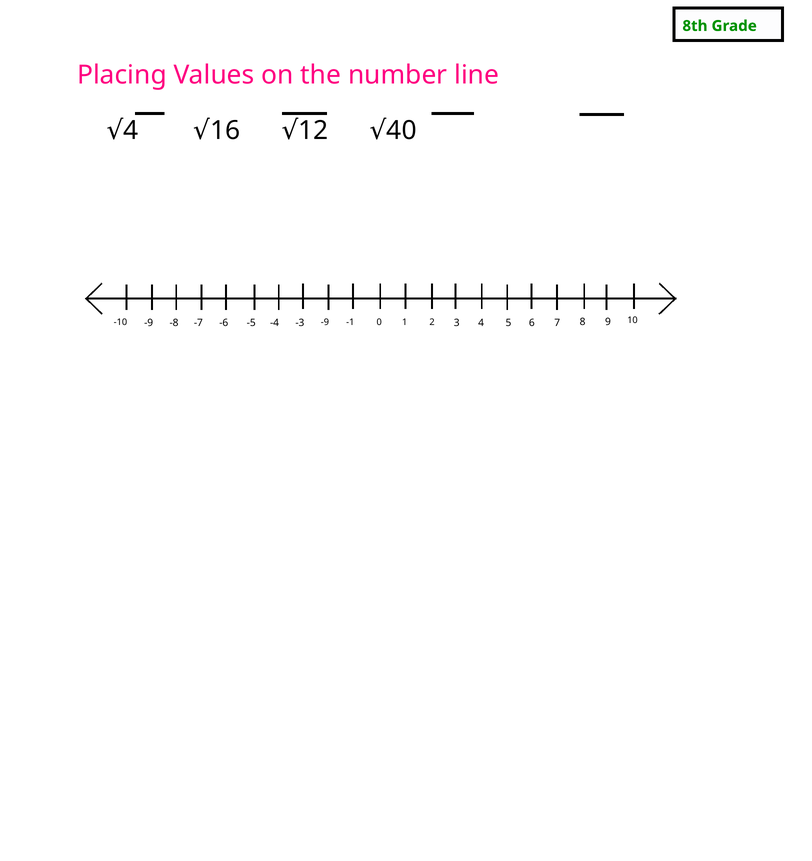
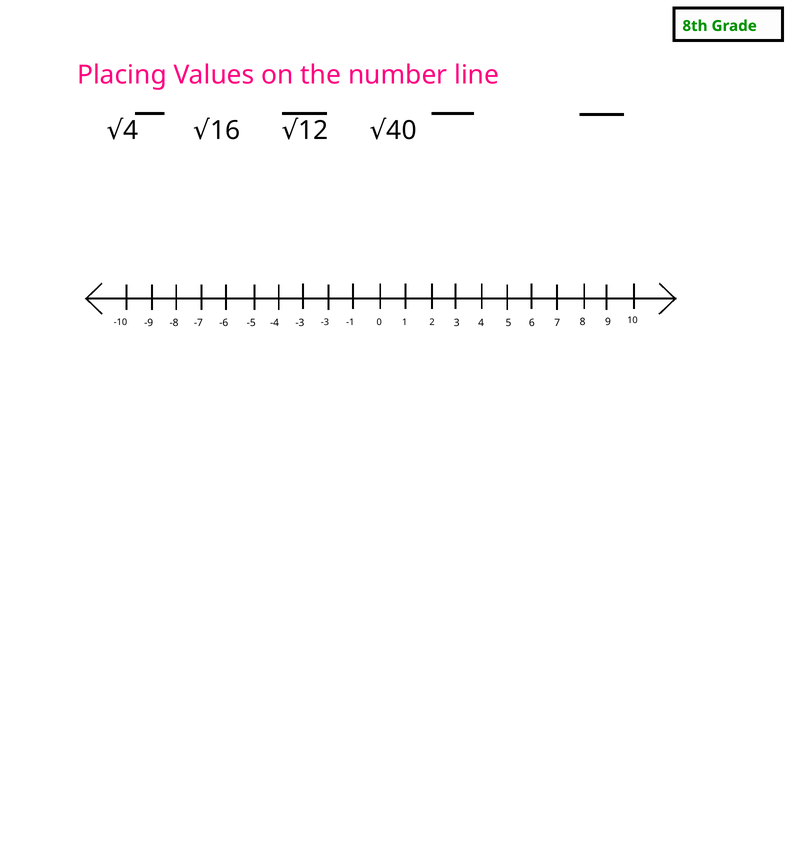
-9: -9 -> -3 (325, 322)
